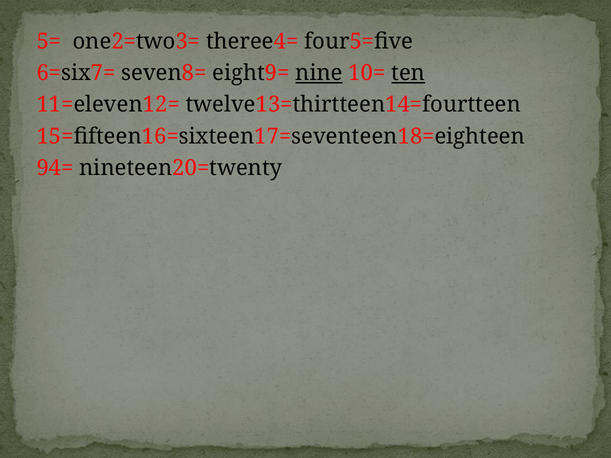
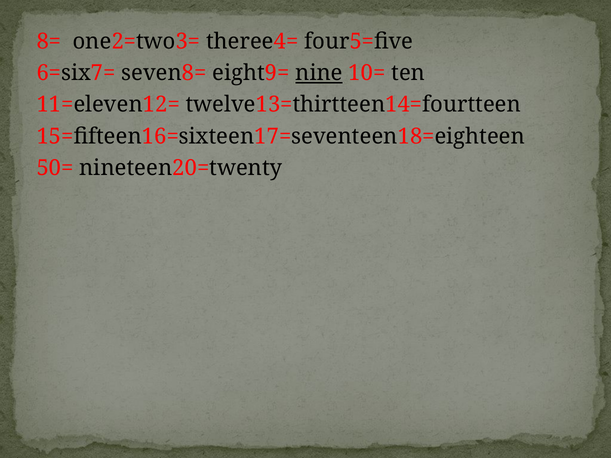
5=: 5= -> 8= (49, 42)
ten underline: present -> none (408, 73)
94=: 94= -> 50= (55, 168)
